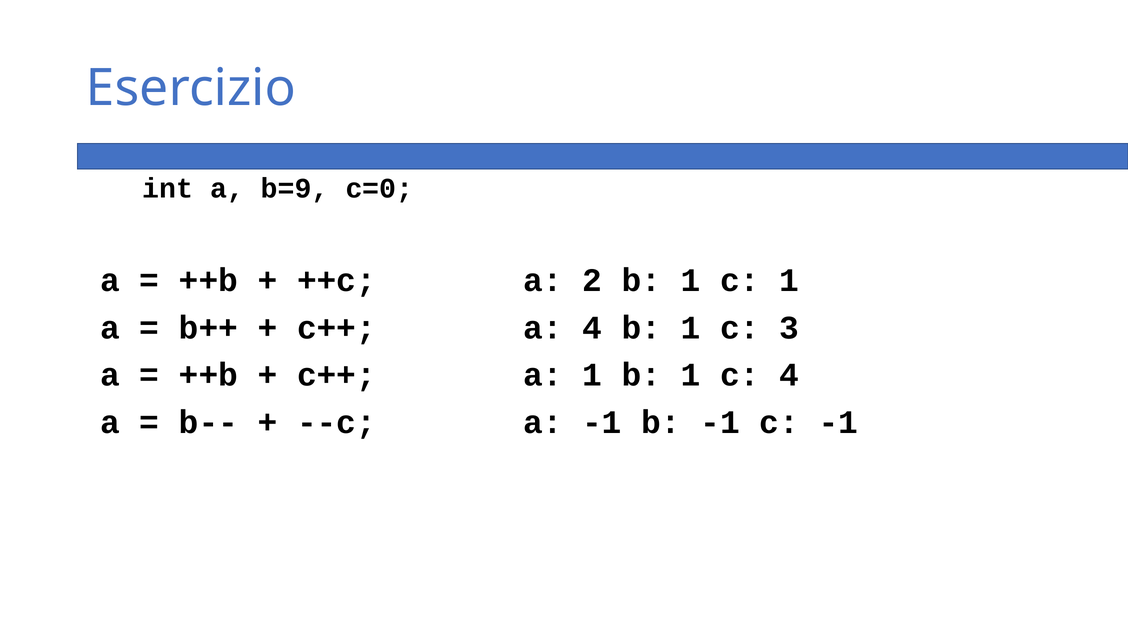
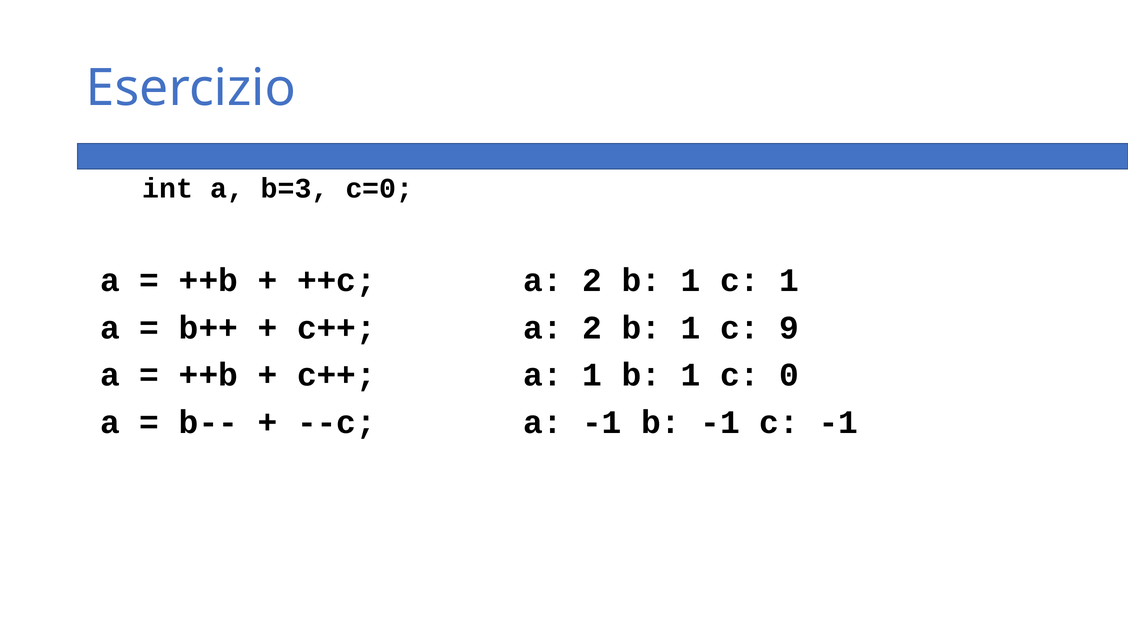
b=9: b=9 -> b=3 (295, 188)
c++ a 4: 4 -> 2 (592, 328)
3: 3 -> 9 (789, 328)
c 4: 4 -> 0 (789, 375)
